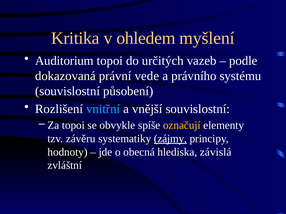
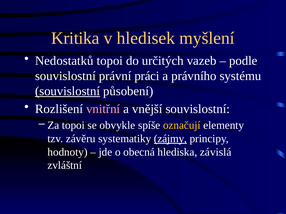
ohledem: ohledem -> hledisek (146, 38)
Auditorium: Auditorium -> Nedostatků (64, 61)
dokazovaná: dokazovaná -> souvislostní (65, 76)
vede: vede -> práci (147, 76)
souvislostní underline: none -> present (68, 91)
vnitřní colour: light blue -> pink (103, 109)
